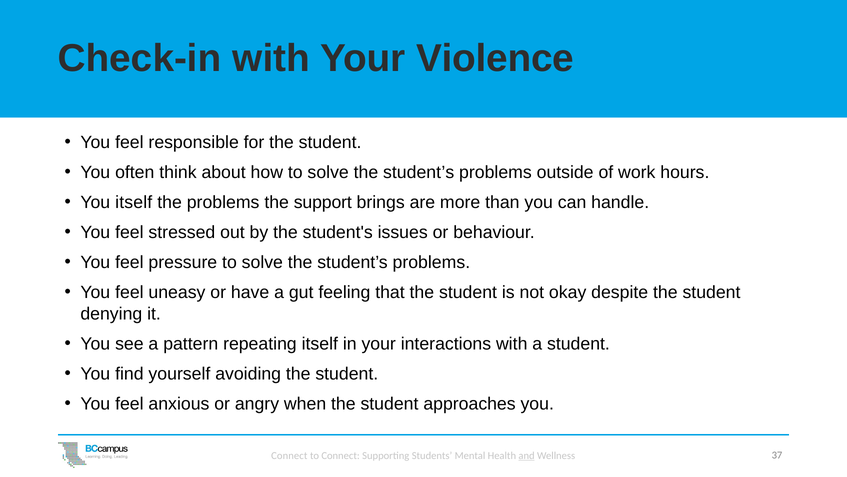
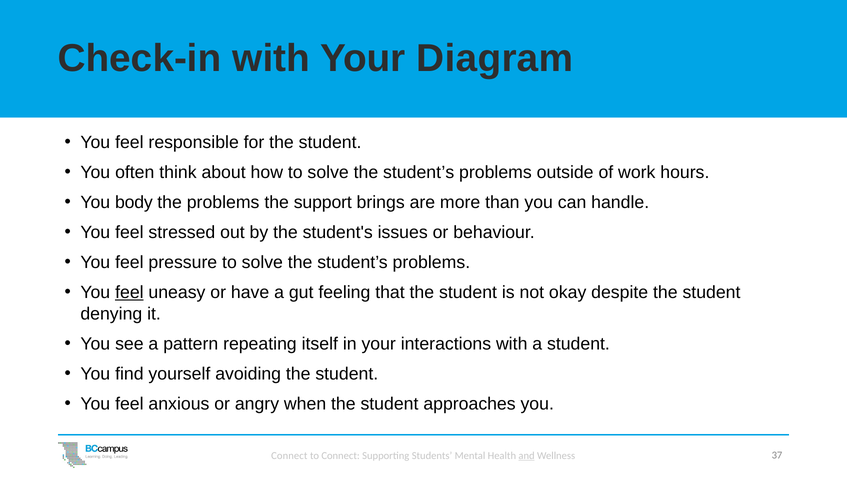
Violence: Violence -> Diagram (495, 58)
You itself: itself -> body (134, 202)
feel underline: none -> present (129, 292)
